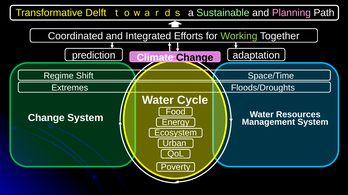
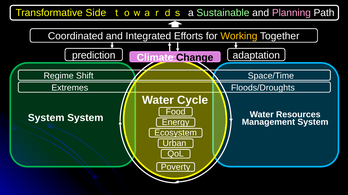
Delft: Delft -> Side (96, 13)
Working colour: light green -> yellow (239, 36)
Change: Change -> System (46, 118)
